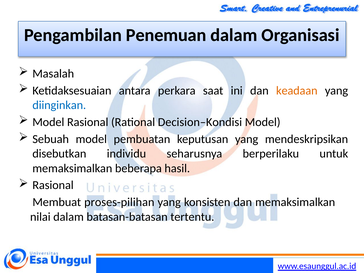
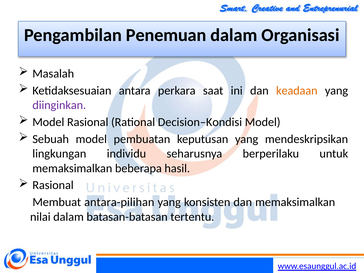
diinginkan colour: blue -> purple (59, 105)
disebutkan: disebutkan -> lingkungan (59, 154)
proses-pilihan: proses-pilihan -> antara-pilihan (119, 202)
